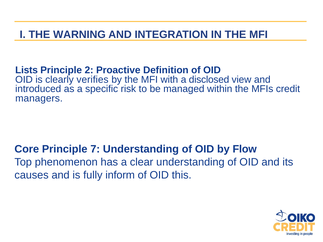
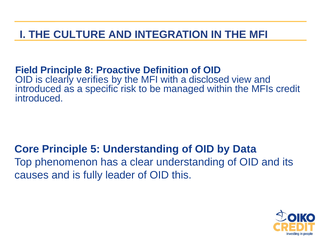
WARNING: WARNING -> CULTURE (79, 35)
Lists: Lists -> Field (27, 70)
2: 2 -> 8 (89, 70)
managers: managers -> introduced (39, 99)
7: 7 -> 5 (95, 149)
Flow: Flow -> Data (245, 149)
inform: inform -> leader (120, 175)
